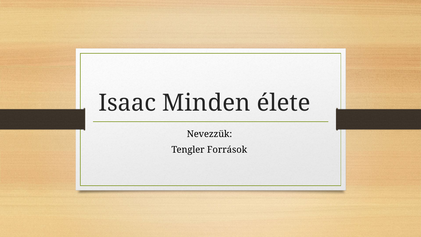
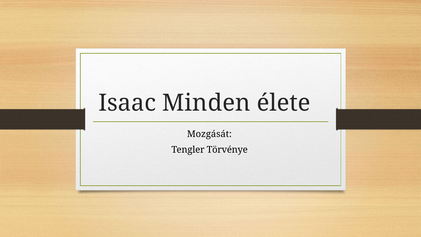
Nevezzük: Nevezzük -> Mozgását (209, 134)
Források: Források -> Törvénye (227, 150)
